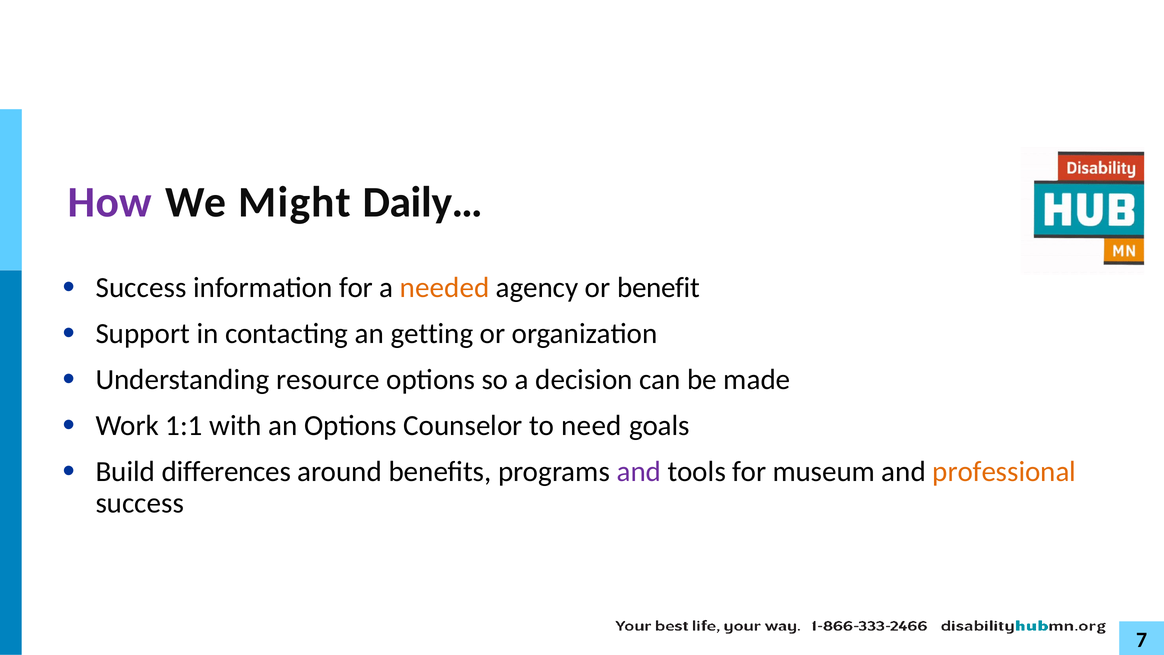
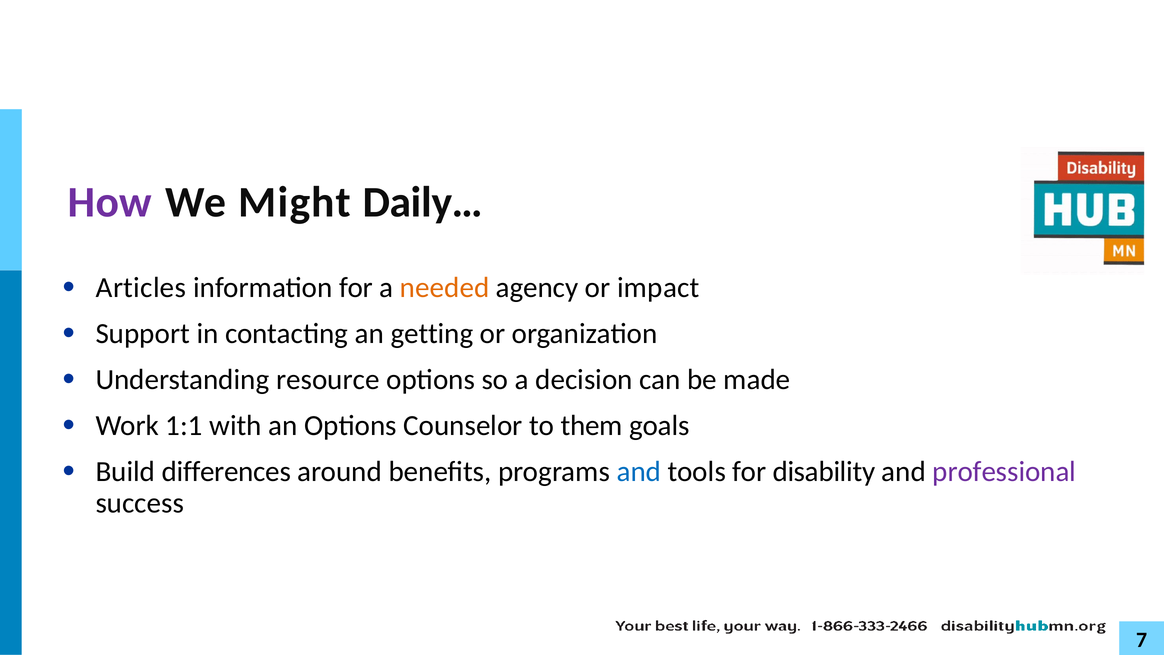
Success: Success -> Articles (141, 288)
benefit: benefit -> impact (658, 288)
need: need -> them (592, 426)
and colour: purple -> blue (639, 472)
museum: museum -> disability (824, 472)
professional colour: orange -> purple (1004, 472)
